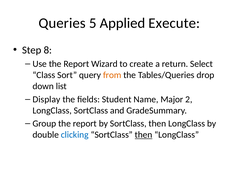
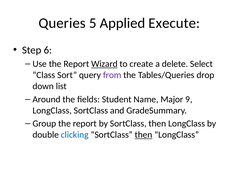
8: 8 -> 6 (48, 50)
Wizard underline: none -> present (104, 64)
return: return -> delete (175, 64)
from colour: orange -> purple (112, 75)
Display: Display -> Around (47, 99)
2: 2 -> 9 (189, 99)
